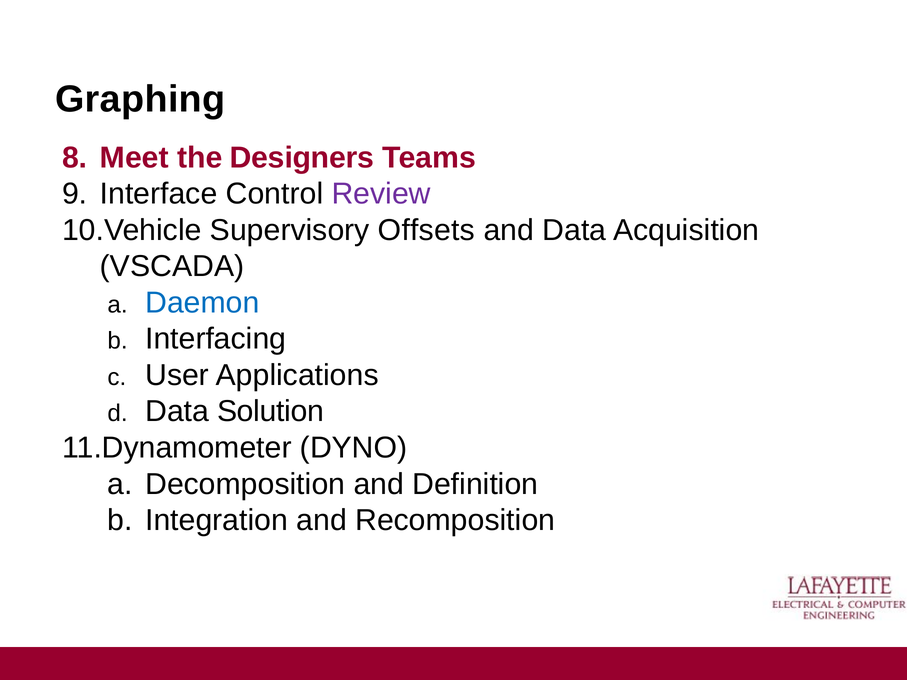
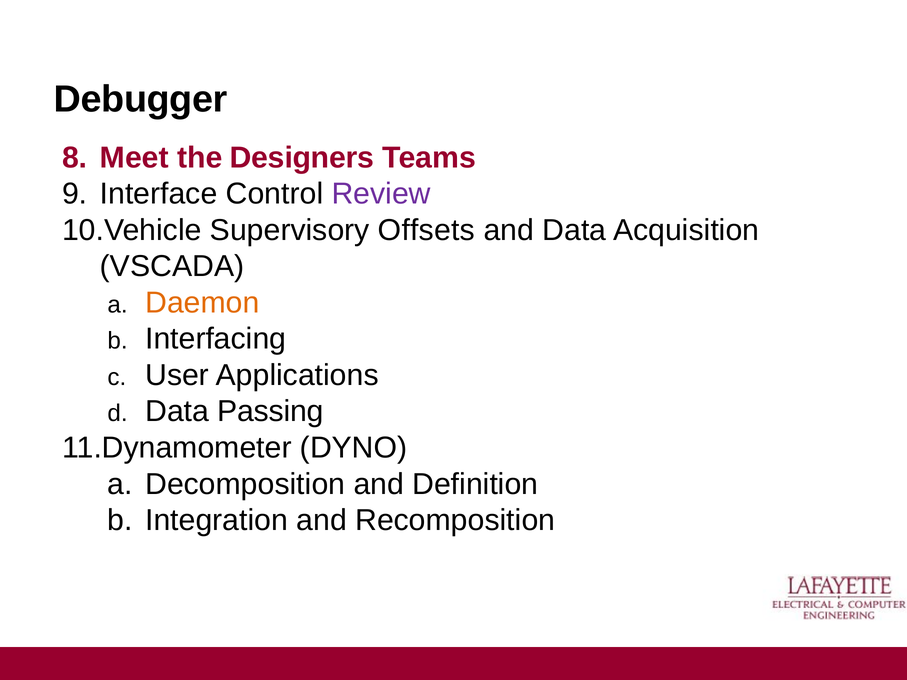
Graphing: Graphing -> Debugger (141, 99)
Daemon colour: blue -> orange (202, 303)
Solution: Solution -> Passing (271, 412)
